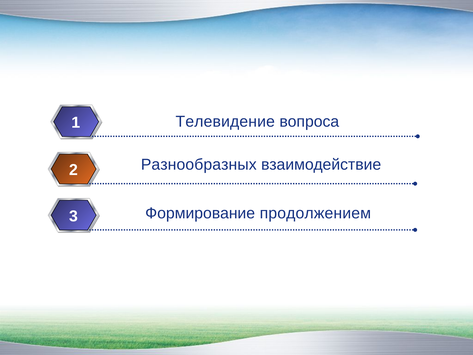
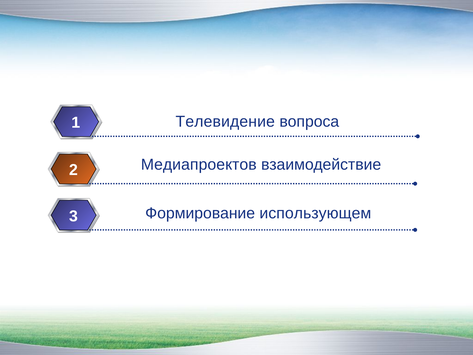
Разнообразных: Разнообразных -> Медиапроектов (199, 164)
продолжением: продолжением -> использующем (315, 213)
